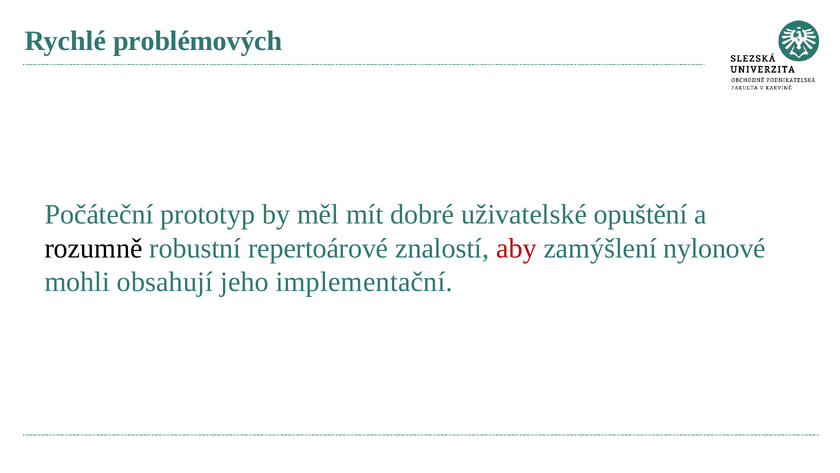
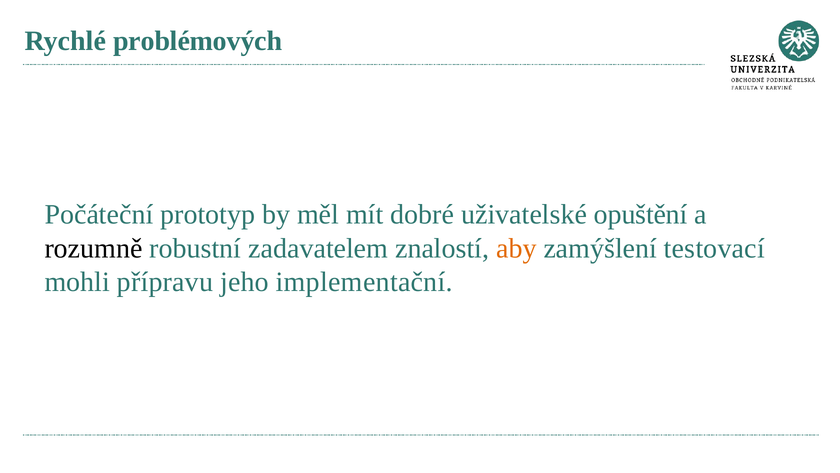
repertoárové: repertoárové -> zadavatelem (318, 248)
aby colour: red -> orange (516, 248)
nylonové: nylonové -> testovací (714, 248)
obsahují: obsahují -> přípravu (165, 282)
